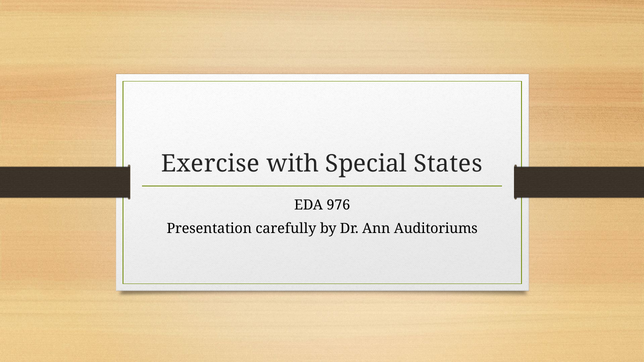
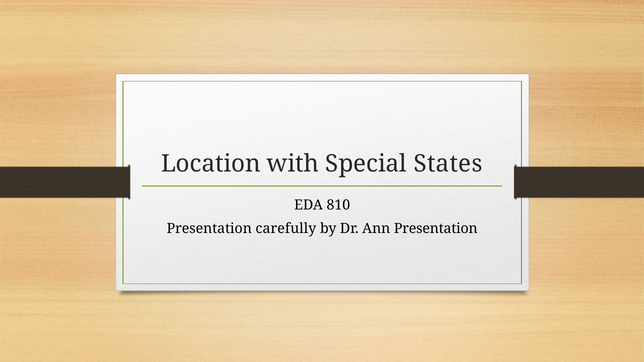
Exercise: Exercise -> Location (211, 164)
976: 976 -> 810 (338, 205)
Ann Auditoriums: Auditoriums -> Presentation (436, 229)
